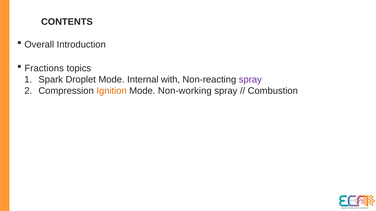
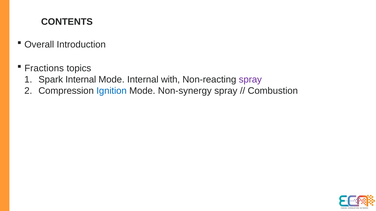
Spark Droplet: Droplet -> Internal (81, 80)
Ignition colour: orange -> blue (112, 91)
Non-working: Non-working -> Non-synergy (185, 91)
